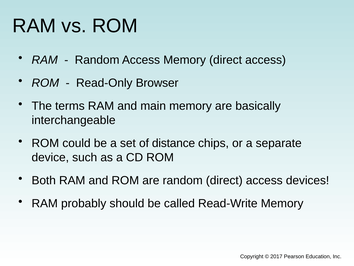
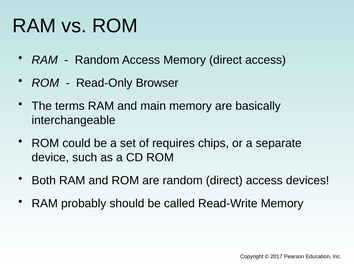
distance: distance -> requires (173, 143)
